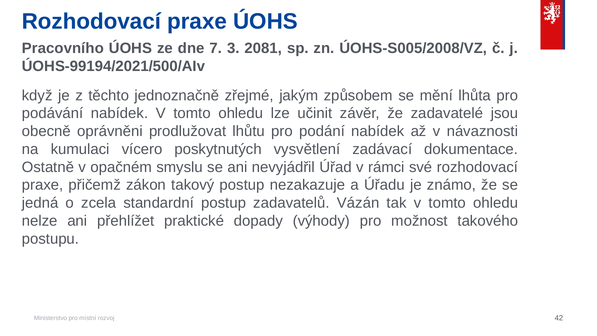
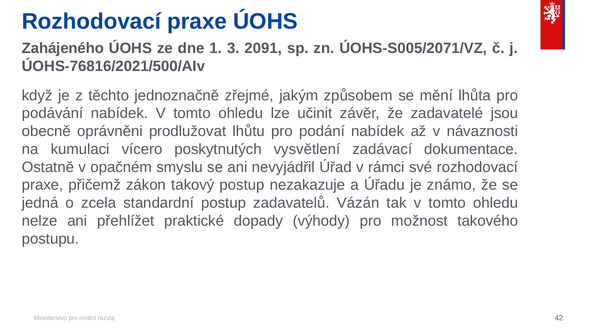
Pracovního: Pracovního -> Zahájeného (63, 48)
7: 7 -> 1 (216, 48)
2081: 2081 -> 2091 (263, 48)
ÚOHS-S005/2008/VZ: ÚOHS-S005/2008/VZ -> ÚOHS-S005/2071/VZ (413, 48)
ÚOHS-99194/2021/500/AIv: ÚOHS-99194/2021/500/AIv -> ÚOHS-76816/2021/500/AIv (113, 66)
